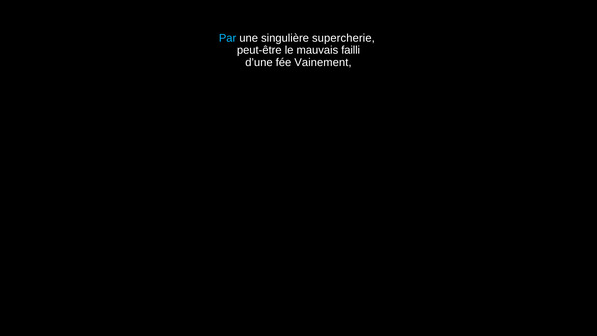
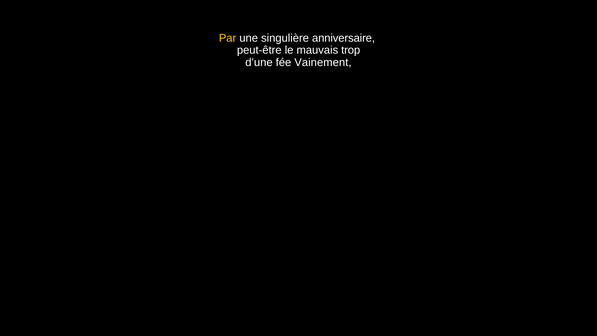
Par colour: light blue -> yellow (228, 38)
supercherie: supercherie -> anniversaire (344, 38)
failli: failli -> trop (351, 50)
